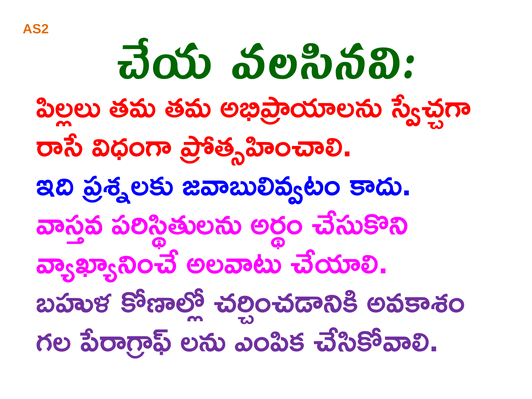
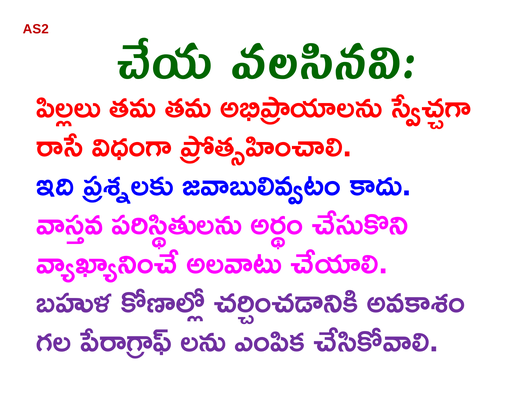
AS2 colour: orange -> red (36, 29)
